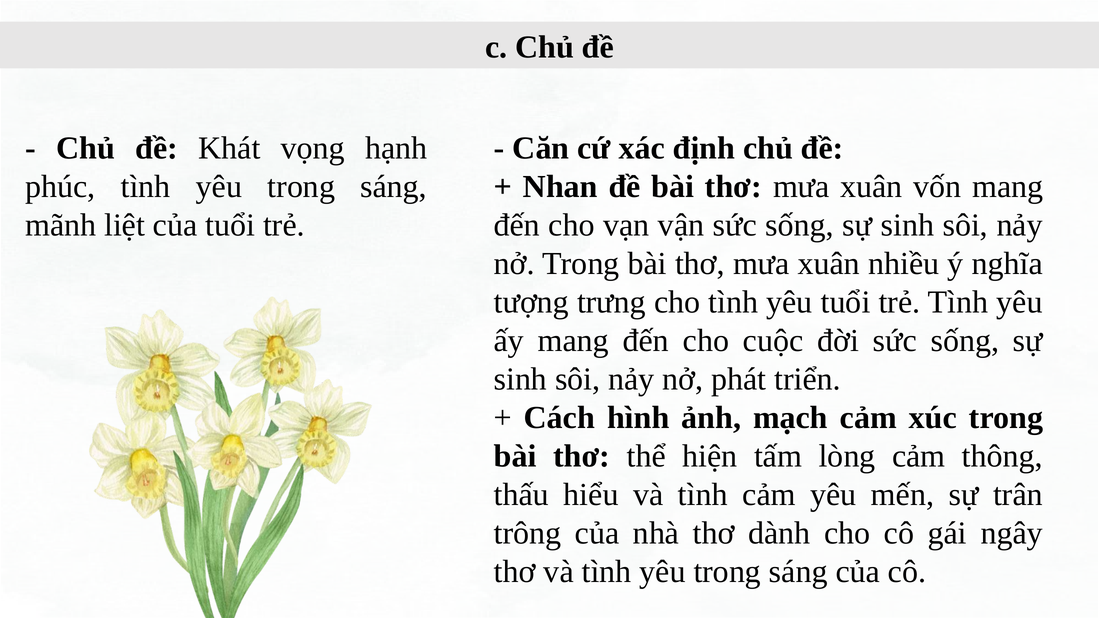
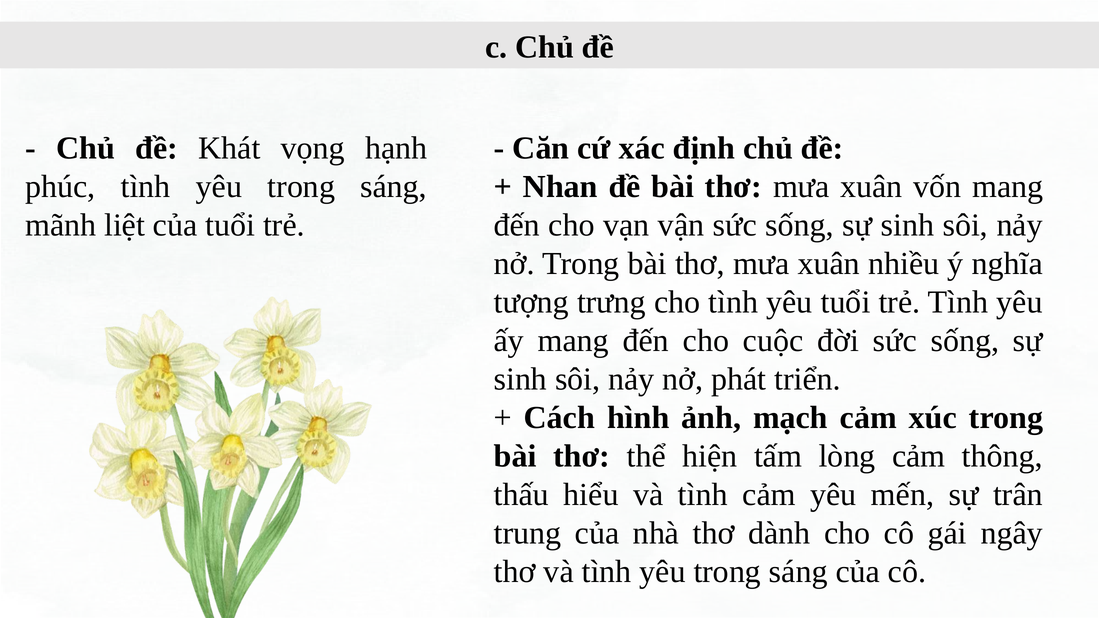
trông: trông -> trung (528, 533)
